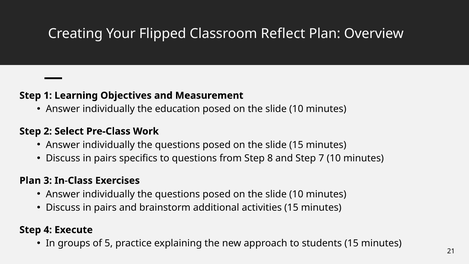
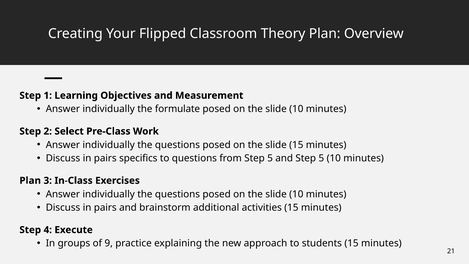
Reflect: Reflect -> Theory (283, 34)
education: education -> formulate (177, 109)
from Step 8: 8 -> 5 (270, 158)
and Step 7: 7 -> 5 (321, 158)
5: 5 -> 9 (109, 243)
